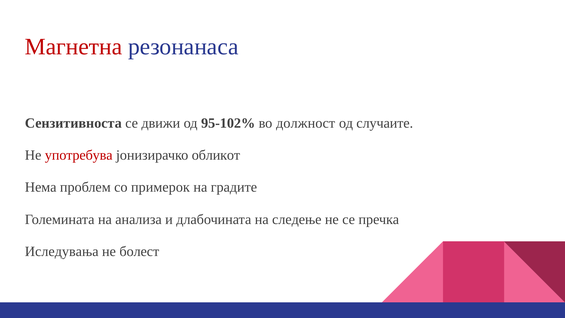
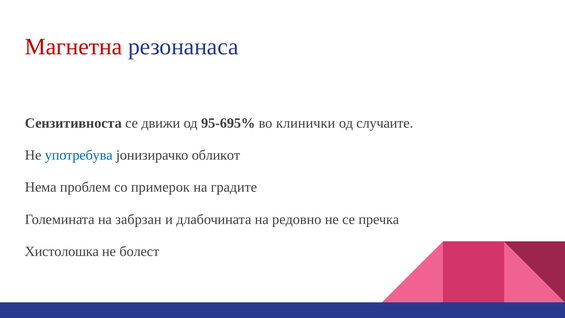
95-102%: 95-102% -> 95-695% (228, 123)
должност: должност -> клинички (306, 123)
употребува colour: red -> blue (79, 155)
анализа: анализа -> забрзан (138, 219)
следење: следење -> редовно (297, 219)
Иследувања: Иследувања -> Хистолошка (62, 251)
